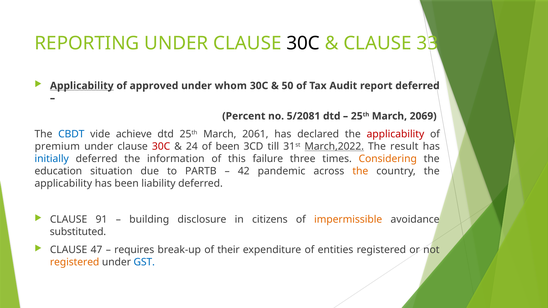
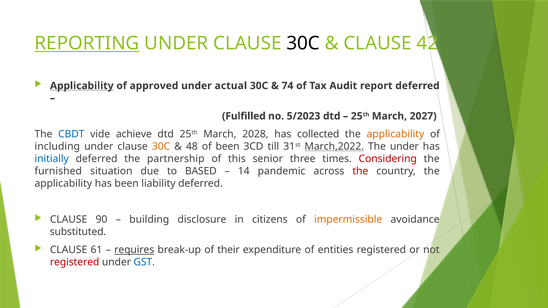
REPORTING underline: none -> present (87, 43)
33: 33 -> 42 (427, 43)
whom: whom -> actual (231, 86)
50: 50 -> 74 (287, 86)
Percent: Percent -> Fulfilled (244, 116)
5/2081: 5/2081 -> 5/2023 (304, 116)
2069: 2069 -> 2027 (423, 116)
2061: 2061 -> 2028 (255, 134)
declared: declared -> collected (318, 134)
applicability colour: red -> orange (395, 134)
premium: premium -> including (57, 147)
30C colour: red -> orange (161, 147)
24: 24 -> 48 (192, 147)
The result: result -> under (404, 147)
information: information -> partnership (176, 159)
failure: failure -> senior (268, 159)
Considering colour: orange -> red (388, 159)
education: education -> furnished (58, 171)
PARTB: PARTB -> BASED (201, 171)
42: 42 -> 14 (244, 171)
the colour: orange -> red (360, 171)
91: 91 -> 90 (101, 220)
47: 47 -> 61 (96, 250)
requires underline: none -> present (134, 250)
registered colour: orange -> red (75, 262)
